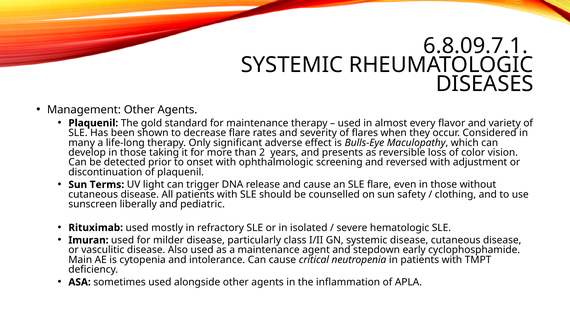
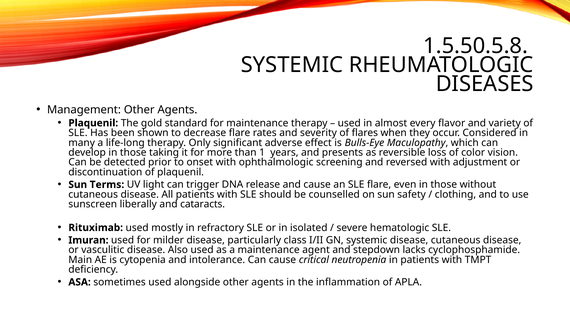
6.8.09.7.1: 6.8.09.7.1 -> 1.5.50.5.8 (476, 46)
2: 2 -> 1 (262, 152)
pediatric: pediatric -> cataracts (203, 204)
early: early -> lacks (414, 250)
